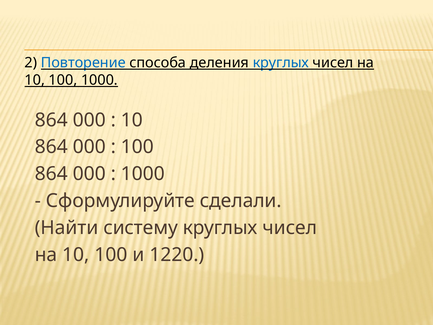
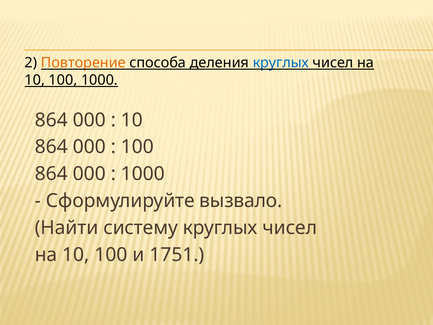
Повторение colour: blue -> orange (83, 63)
сделали: сделали -> вызвало (241, 201)
1220: 1220 -> 1751 (177, 255)
